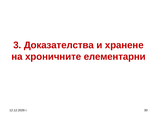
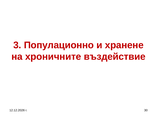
Доказателства: Доказателства -> Популационно (59, 45)
елементарни: елементарни -> въздействие (115, 57)
